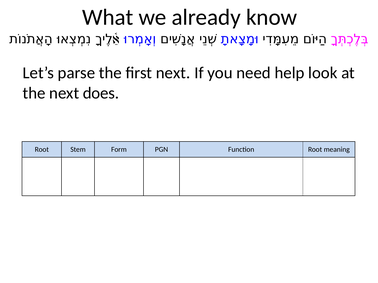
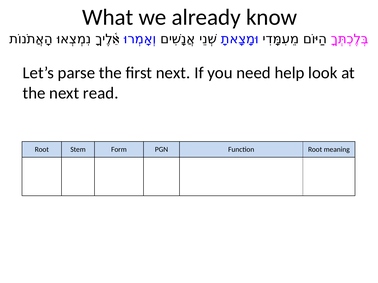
does: does -> read (101, 93)
